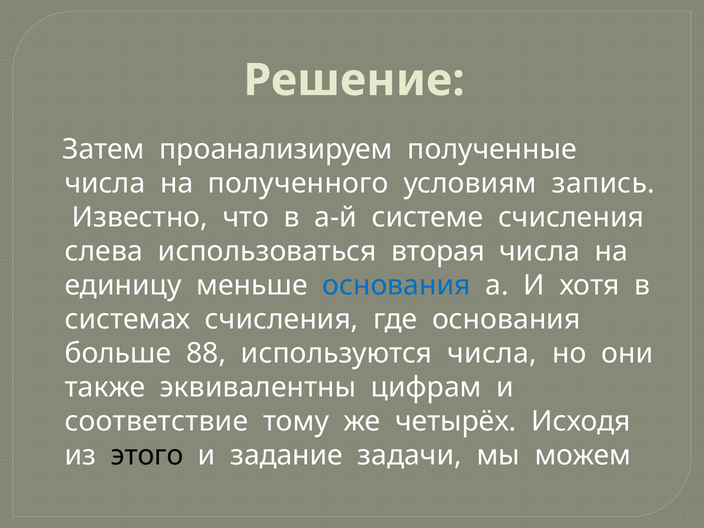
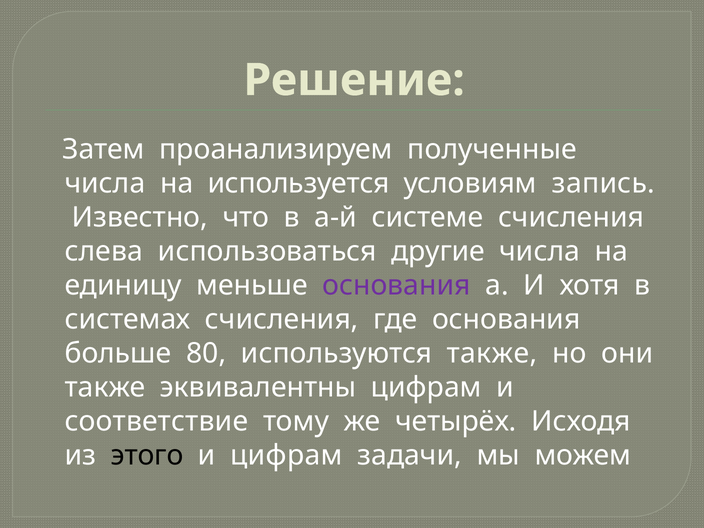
полученного: полученного -> используется (299, 183)
вторая: вторая -> другие (438, 251)
основания colour: blue -> purple (396, 285)
88: 88 -> 80 (206, 353)
используются числа: числа -> также (492, 353)
и задание: задание -> цифрам (286, 456)
